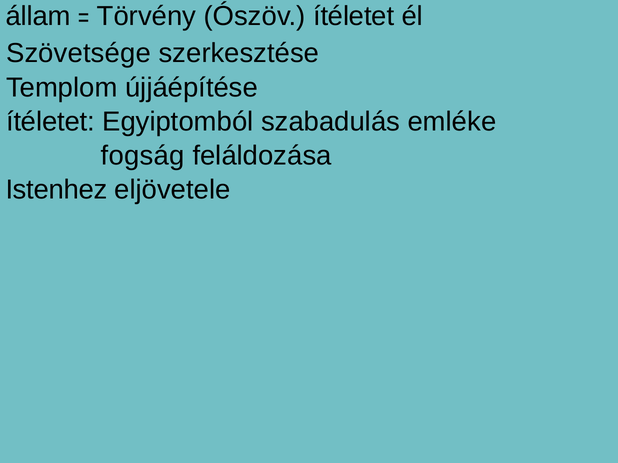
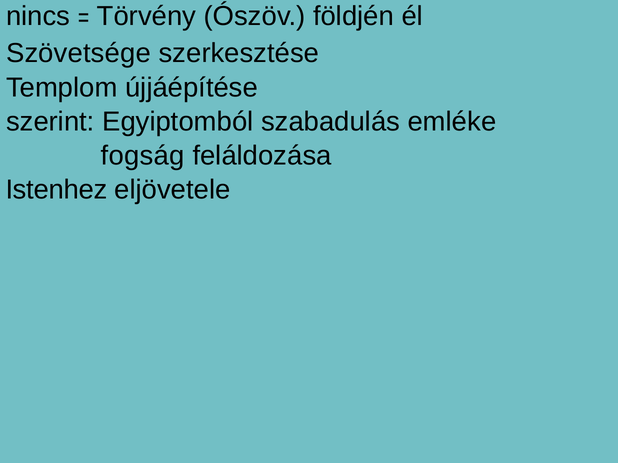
állam: állam -> nincs (38, 16)
Ószöv ítéletet: ítéletet -> földjén (354, 16)
ítéletet: ítéletet -> szerint (50, 122)
